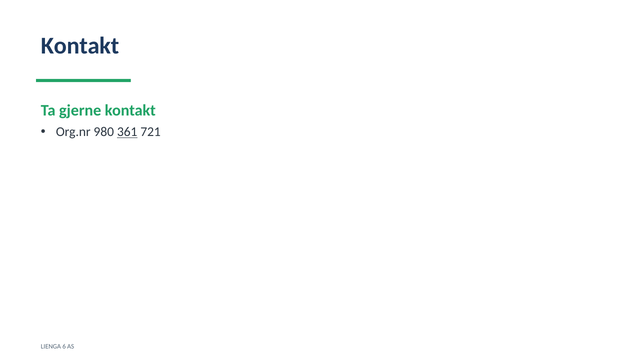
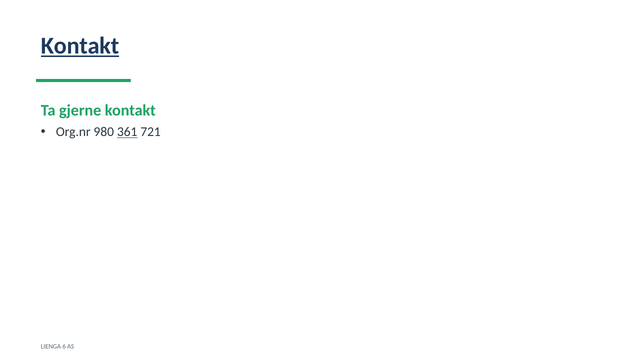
Kontakt underline: none -> present (80, 46)
